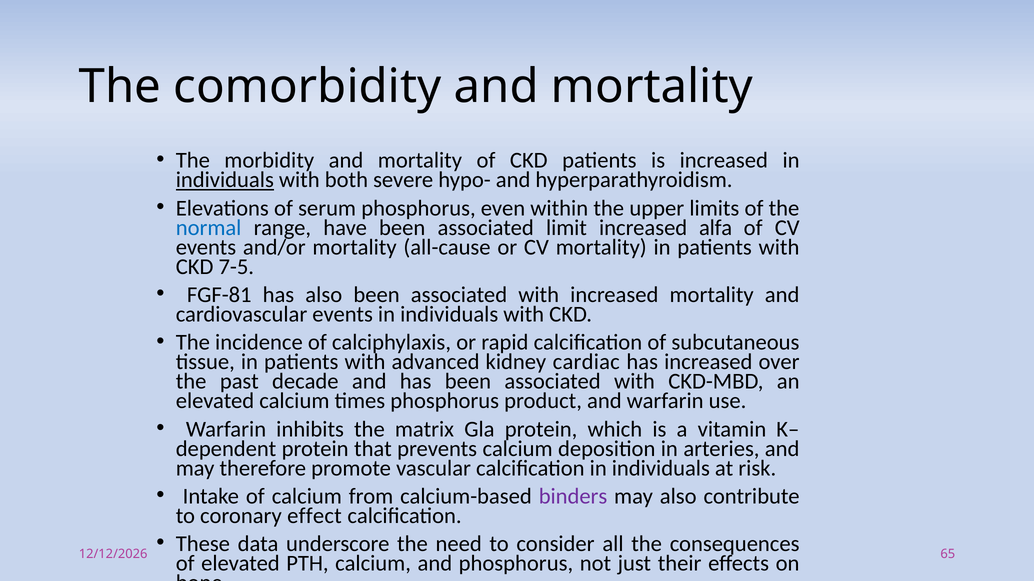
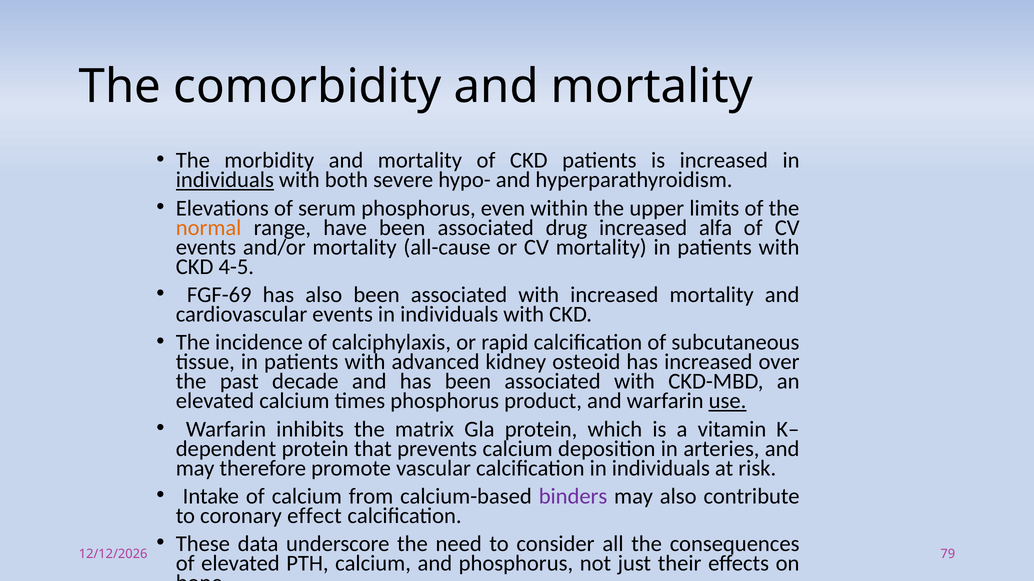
normal colour: blue -> orange (209, 228)
limit: limit -> drug (567, 228)
7-5: 7-5 -> 4-5 (236, 267)
FGF-81: FGF-81 -> FGF-69 (219, 295)
cardiac: cardiac -> osteoid (586, 362)
use underline: none -> present (728, 401)
65: 65 -> 79 (948, 554)
